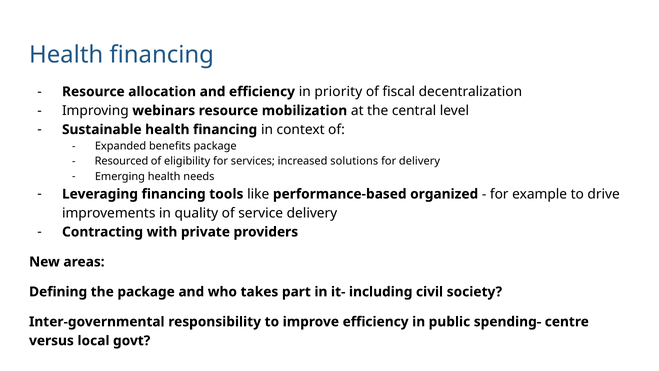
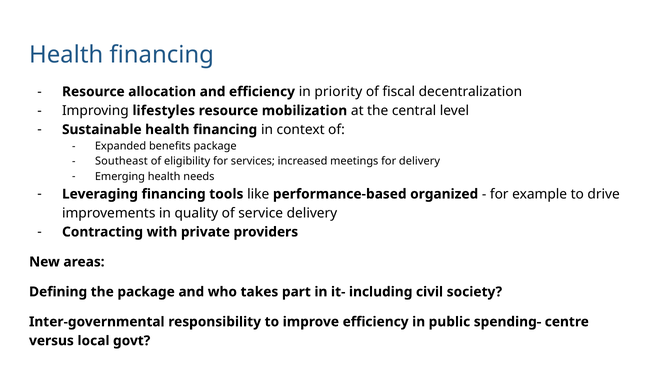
webinars: webinars -> lifestyles (164, 111)
Resourced: Resourced -> Southeast (121, 161)
solutions: solutions -> meetings (354, 161)
